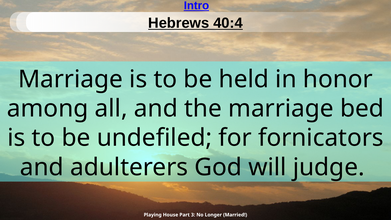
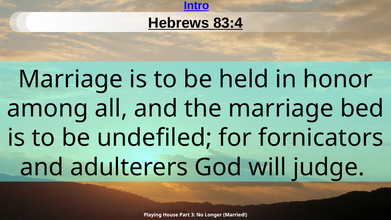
40:4: 40:4 -> 83:4 (228, 23)
